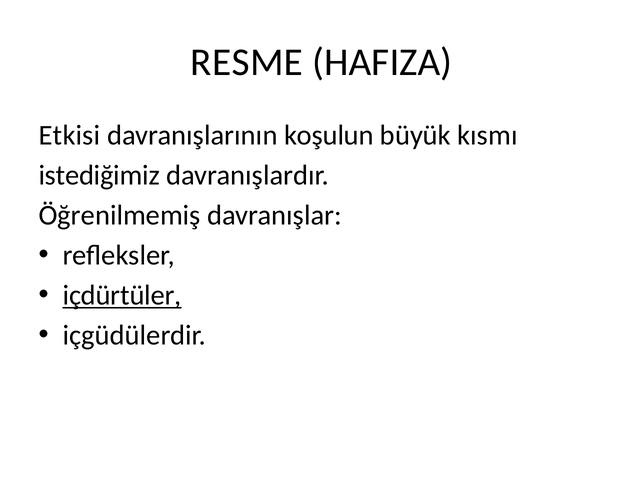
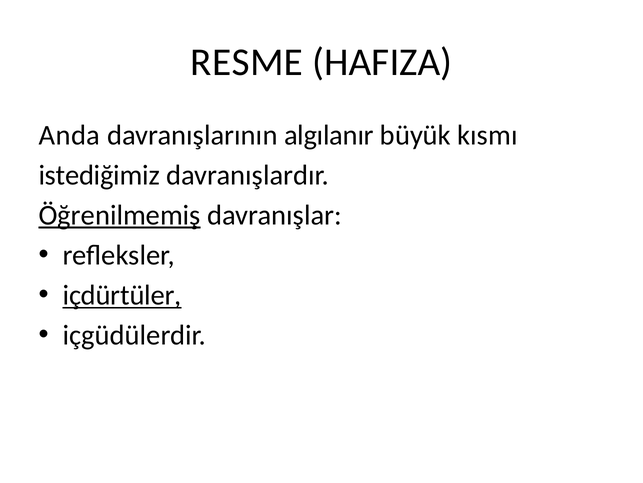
Etkisi: Etkisi -> Anda (69, 135)
koşulun: koşulun -> algılanır (329, 135)
Öğrenilmemiş underline: none -> present (120, 215)
